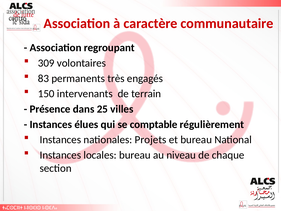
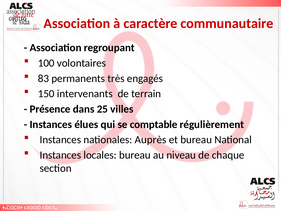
309: 309 -> 100 (46, 63)
Projets: Projets -> Auprès (151, 140)
